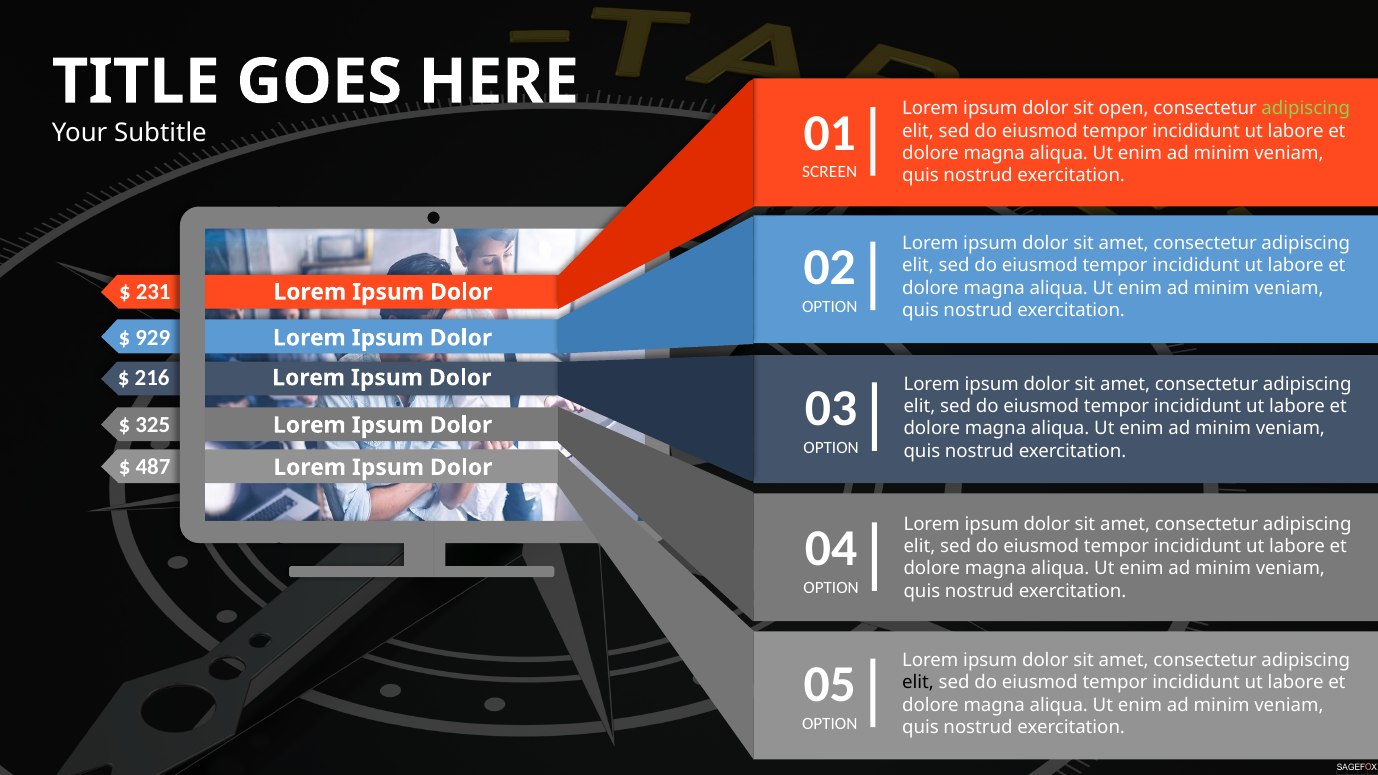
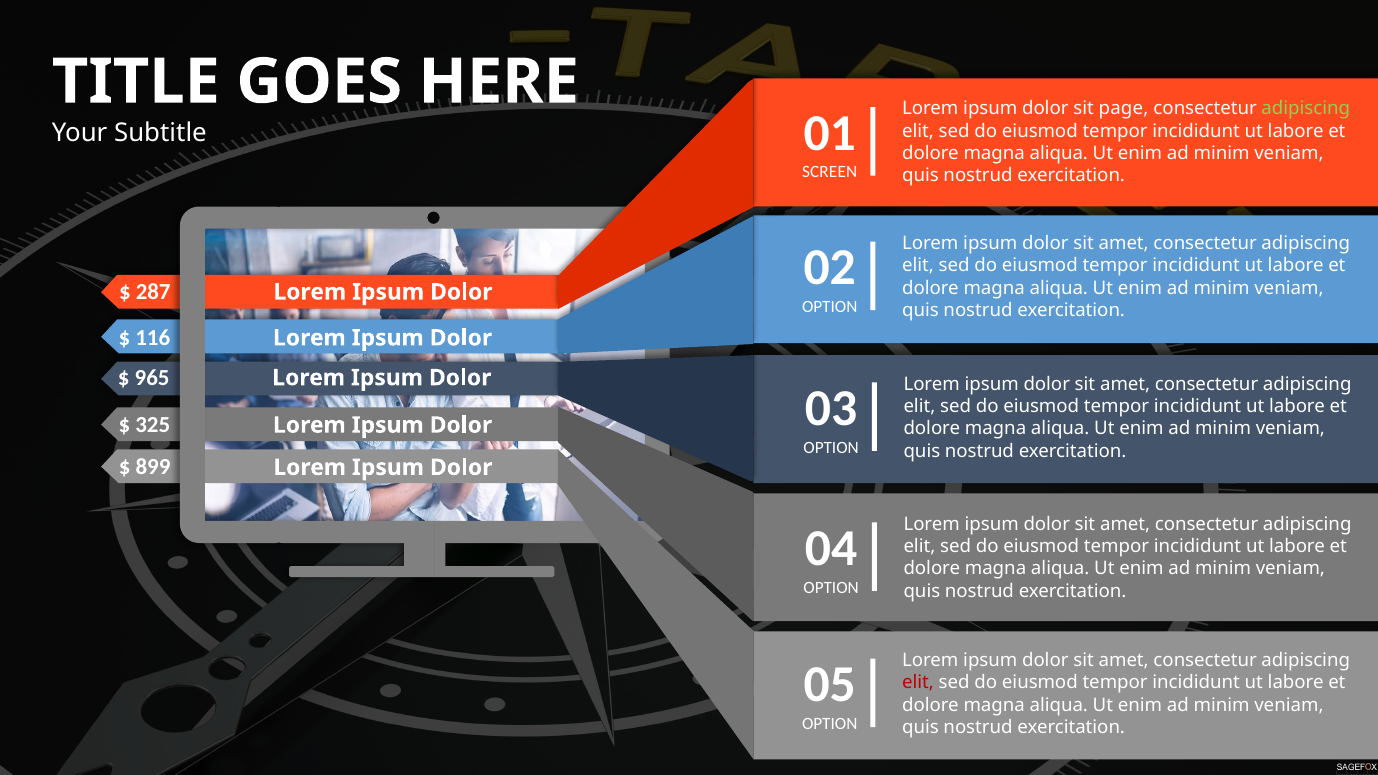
open: open -> page (1124, 109)
231: 231 -> 287 (153, 292)
929: 929 -> 116 (153, 338)
216: 216 -> 965 (152, 378)
487: 487 -> 899 (153, 467)
elit colour: black -> red (918, 683)
